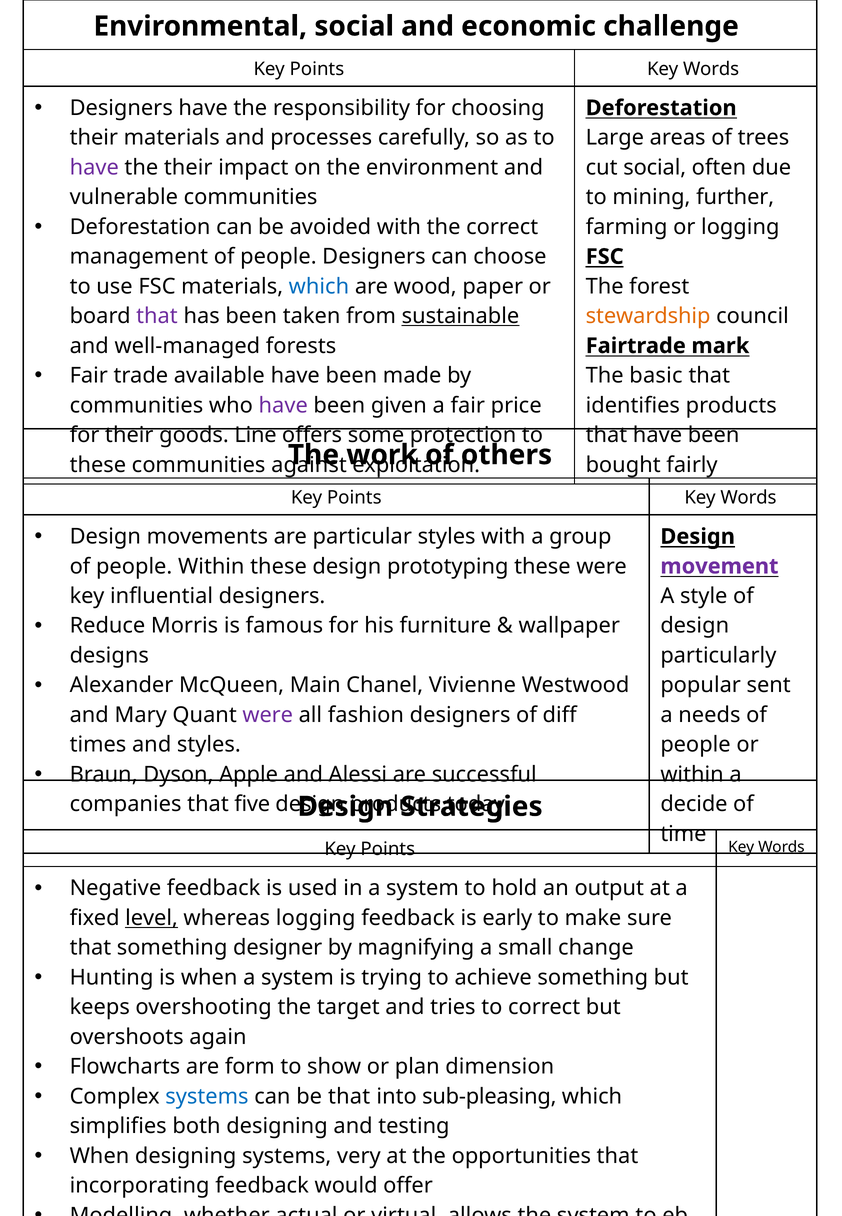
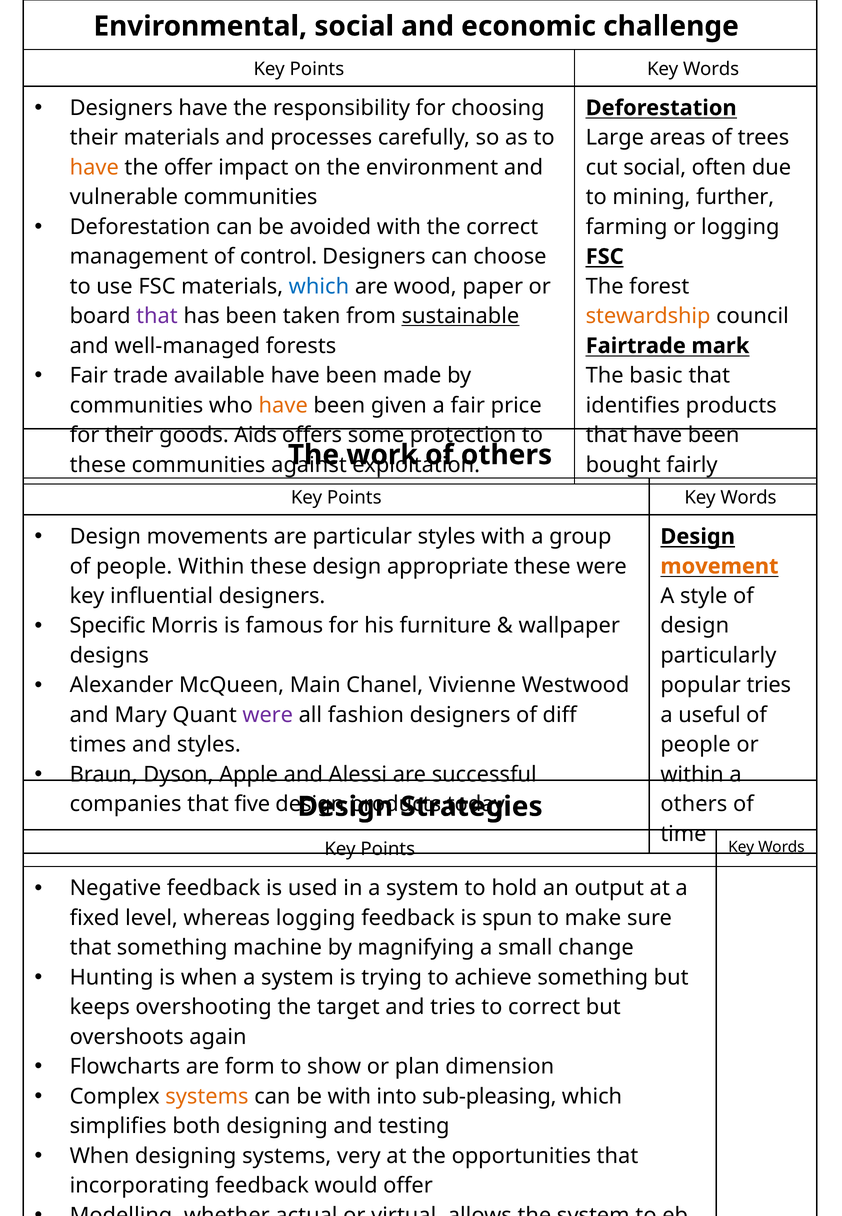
have colour: purple -> orange (94, 167)
the their: their -> offer (188, 167)
management of people: people -> control (279, 257)
have colour: purple -> orange (283, 405)
Line: Line -> Aids (256, 435)
prototyping: prototyping -> appropriate (448, 566)
movement colour: purple -> orange (719, 566)
Reduce: Reduce -> Specific (108, 626)
popular sent: sent -> tries (769, 685)
needs: needs -> useful (709, 715)
decide: decide -> others (694, 804)
level underline: present -> none (152, 918)
early: early -> spun (507, 918)
designer: designer -> machine (278, 948)
systems colour: blue -> orange (207, 1097)
be that: that -> with (349, 1097)
